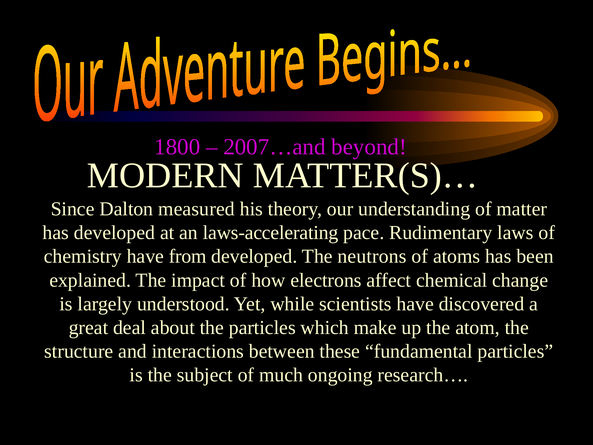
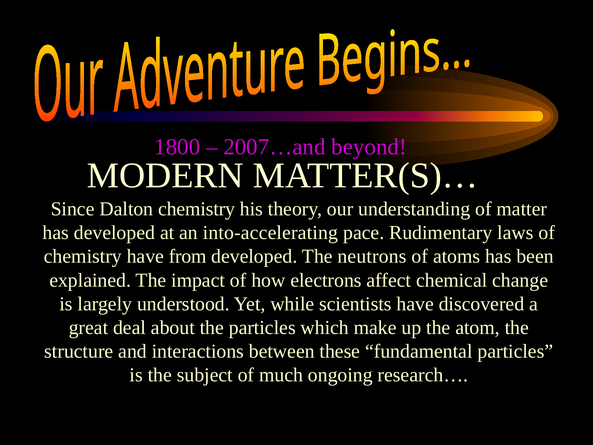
Dalton measured: measured -> chemistry (197, 209)
laws-accelerating: laws-accelerating -> into-accelerating (270, 233)
